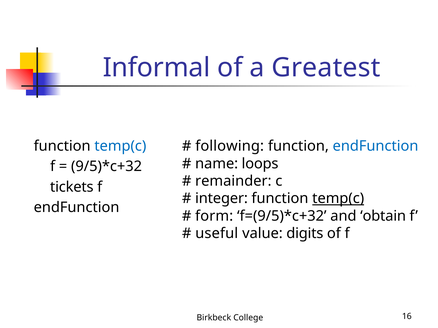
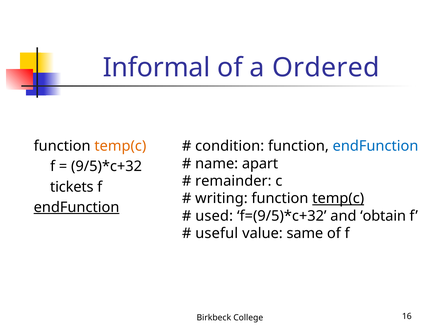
Greatest: Greatest -> Ordered (326, 68)
following: following -> condition (230, 146)
temp(c colour: blue -> orange (120, 146)
loops: loops -> apart (260, 164)
integer: integer -> writing (221, 199)
endFunction underline: none -> present (77, 208)
form: form -> used (214, 216)
digits: digits -> same (305, 234)
